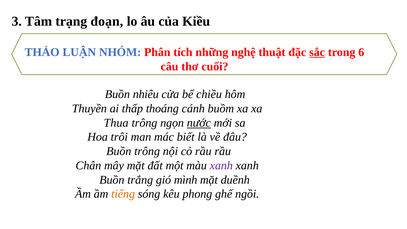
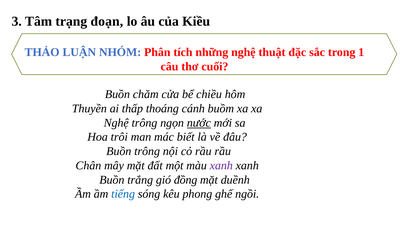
sắc underline: present -> none (317, 52)
6: 6 -> 1 (361, 52)
nhiêu: nhiêu -> chăm (146, 94)
Thua: Thua -> Nghệ (116, 123)
mình: mình -> đồng (186, 180)
tiếng colour: orange -> blue (123, 194)
